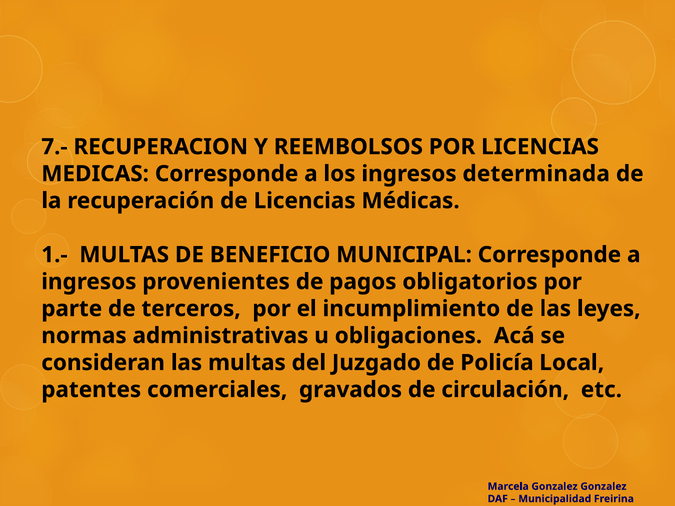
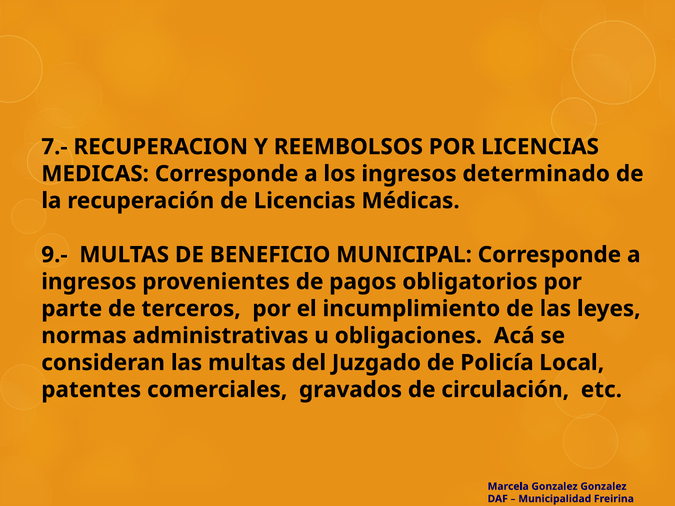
determinada: determinada -> determinado (536, 174)
1.-: 1.- -> 9.- (54, 255)
